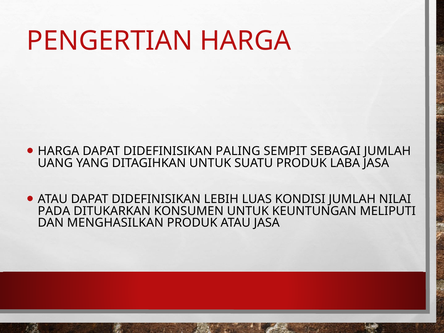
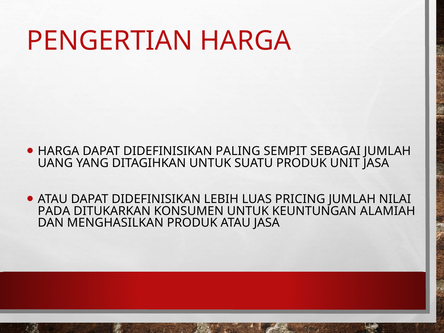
LABA: LABA -> UNIT (345, 163)
KONDISI: KONDISI -> PRICING (300, 199)
MELIPUTI: MELIPUTI -> ALAMIAH (388, 211)
